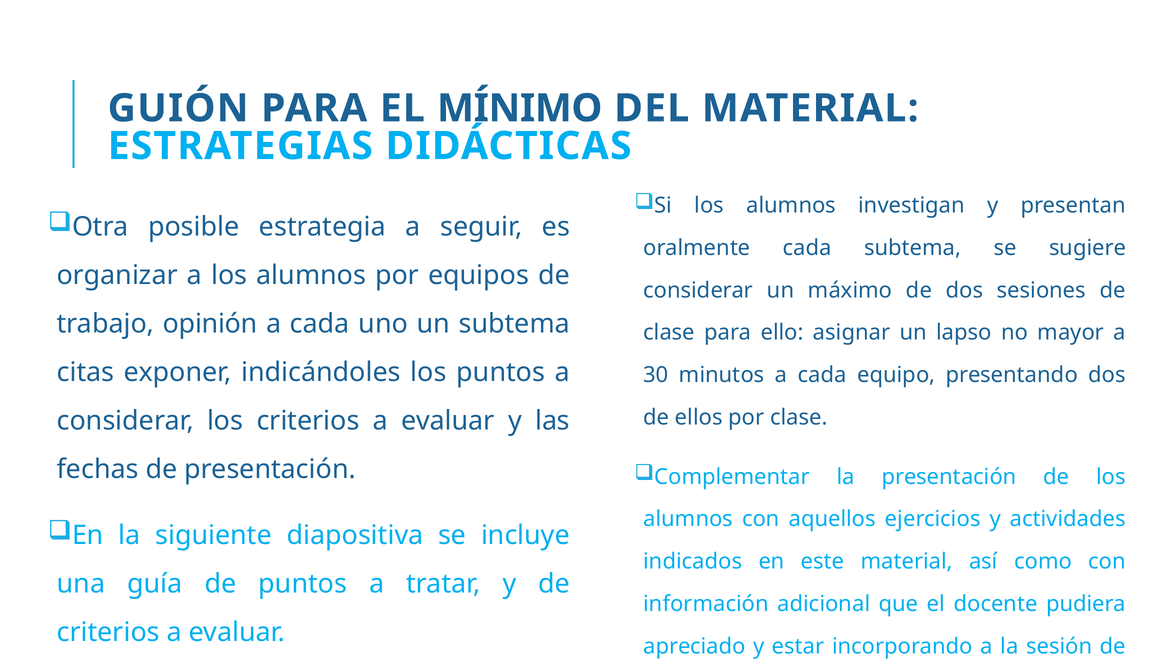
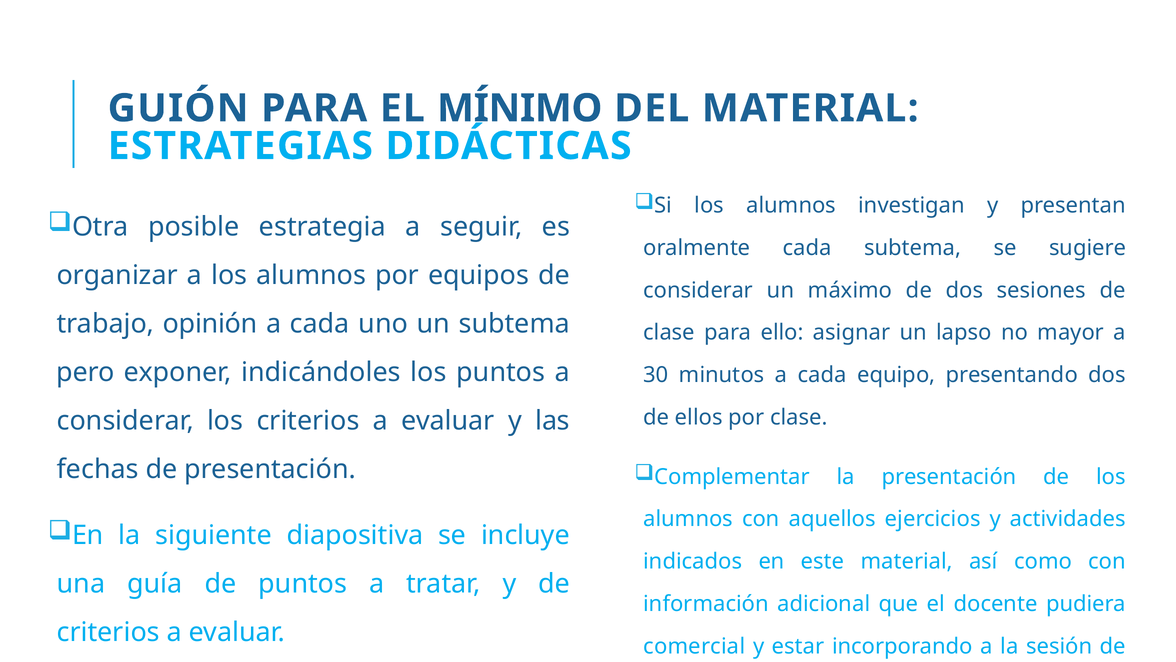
citas: citas -> pero (86, 372)
apreciado: apreciado -> comercial (694, 646)
